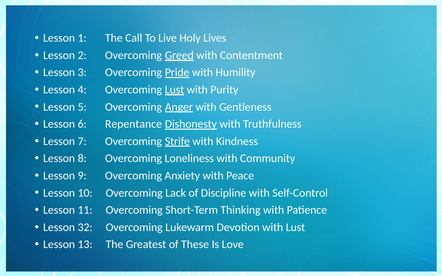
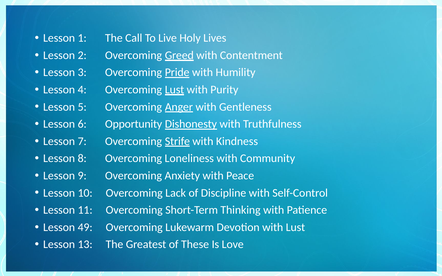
Repentance: Repentance -> Opportunity (134, 124)
32: 32 -> 49 (85, 227)
